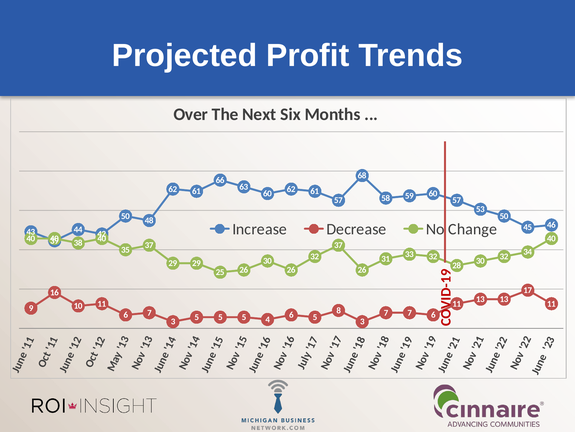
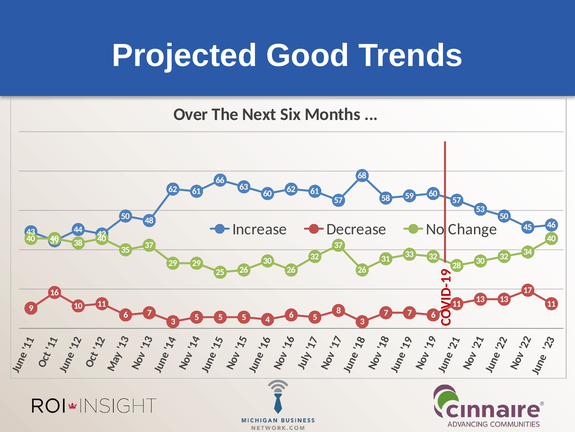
Profit: Profit -> Good (308, 55)
